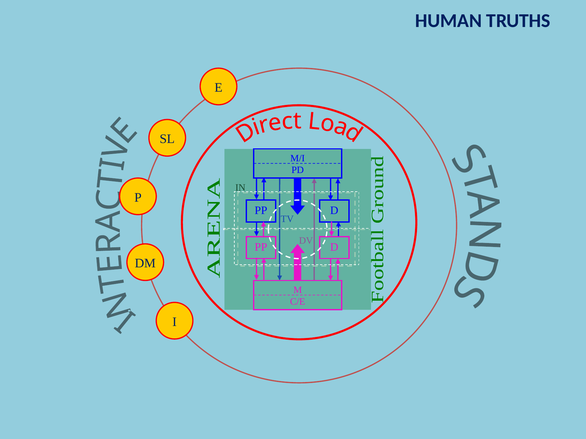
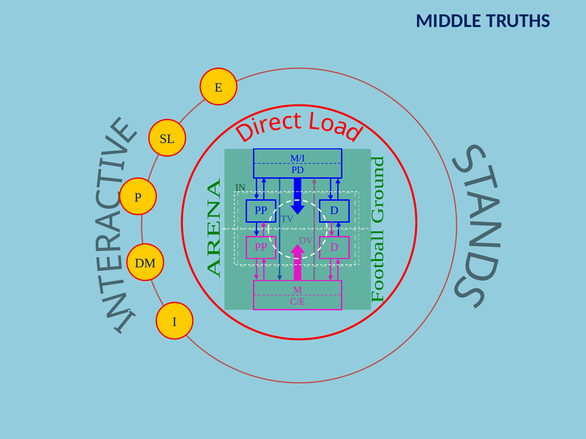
HUMAN: HUMAN -> MIDDLE (449, 21)
